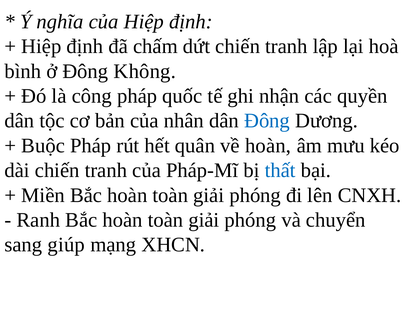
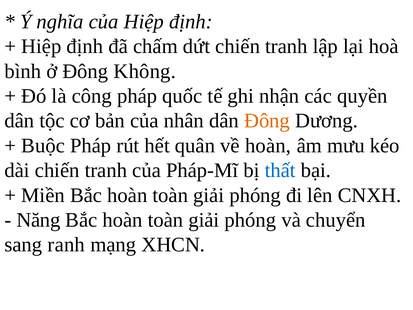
Đông colour: blue -> orange (267, 121)
Ranh: Ranh -> Năng (38, 220)
giúp: giúp -> ranh (66, 245)
